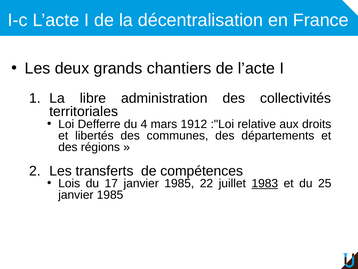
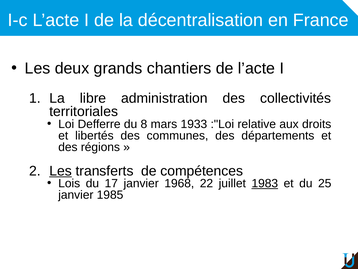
4: 4 -> 8 (144, 124)
1912: 1912 -> 1933 (194, 124)
Les underline: none -> present (61, 171)
17 janvier 1985: 1985 -> 1968 (179, 183)
